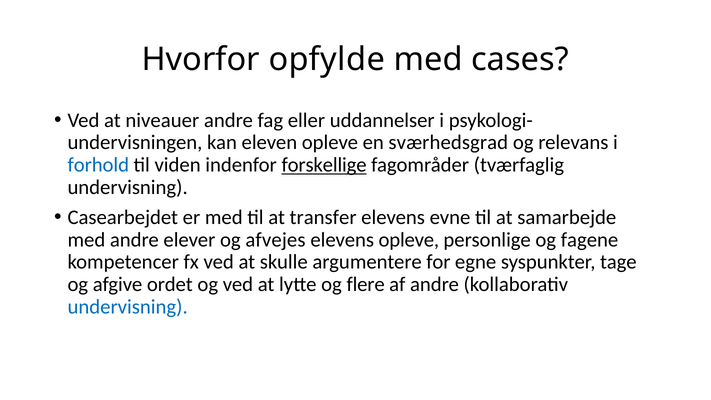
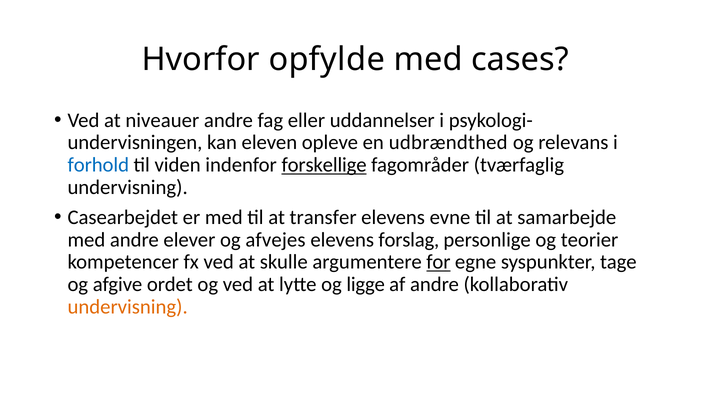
sværhedsgrad: sværhedsgrad -> udbrændthed (448, 143)
elevens opleve: opleve -> forslag (409, 240)
fagene: fagene -> teorier (590, 240)
for underline: none -> present (438, 262)
flere: flere -> ligge (366, 284)
undervisning colour: blue -> orange (128, 307)
